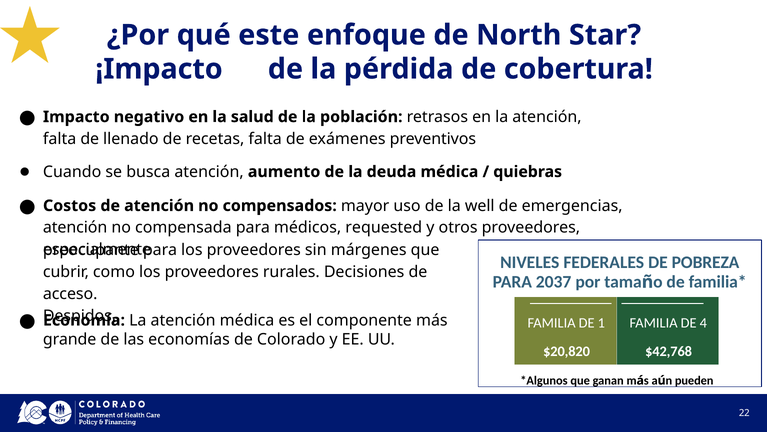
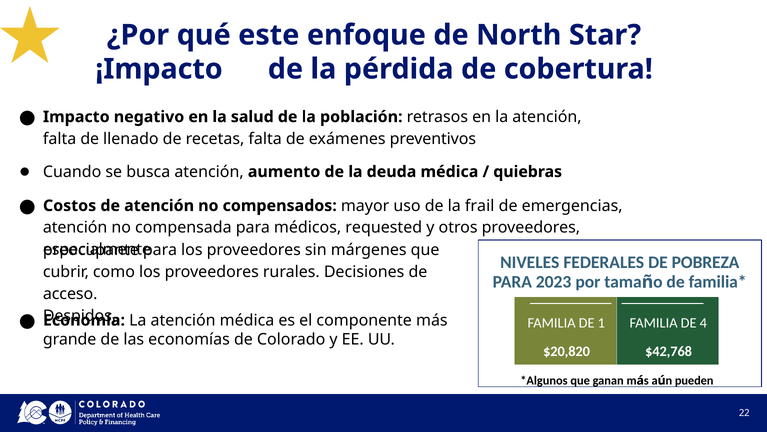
well: well -> frail (480, 205)
2037: 2037 -> 2023 (554, 282)
